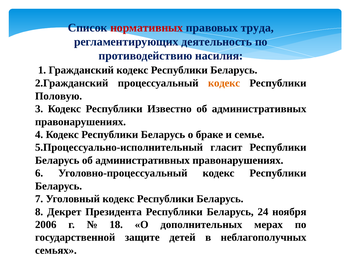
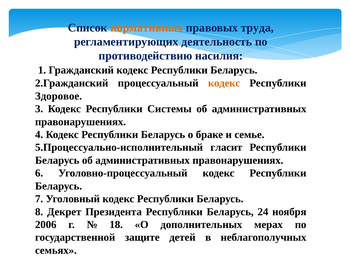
нормативных colour: red -> orange (147, 28)
Половую: Половую -> Здоровое (59, 96)
Известно: Известно -> Системы (169, 109)
